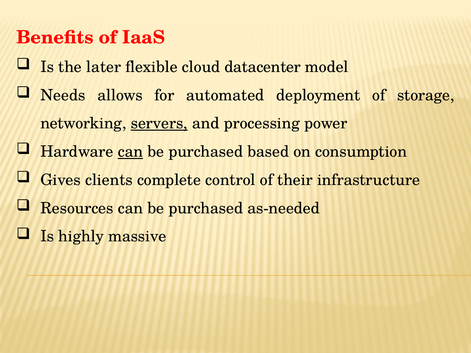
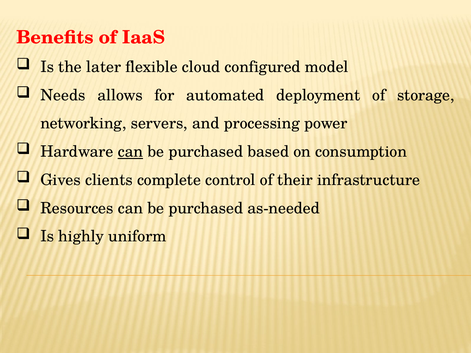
datacenter: datacenter -> configured (263, 67)
servers underline: present -> none (159, 124)
massive: massive -> uniform (137, 237)
